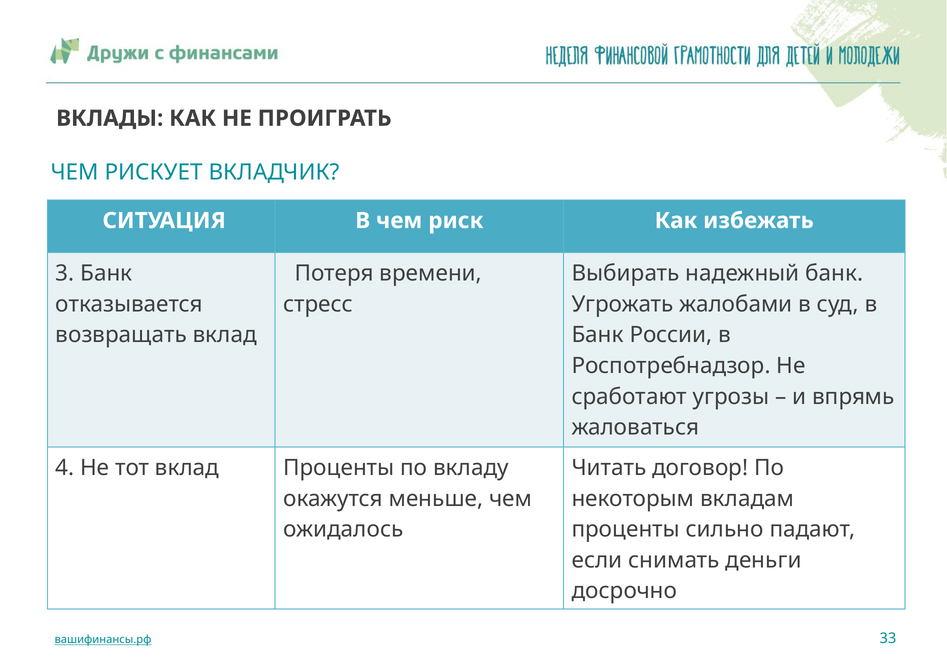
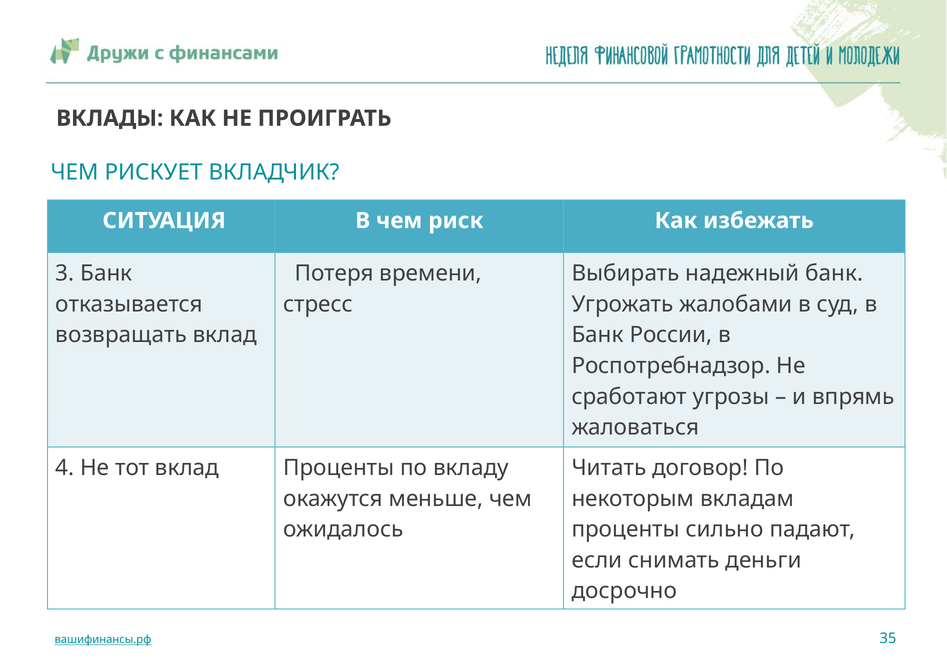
33: 33 -> 35 (888, 638)
